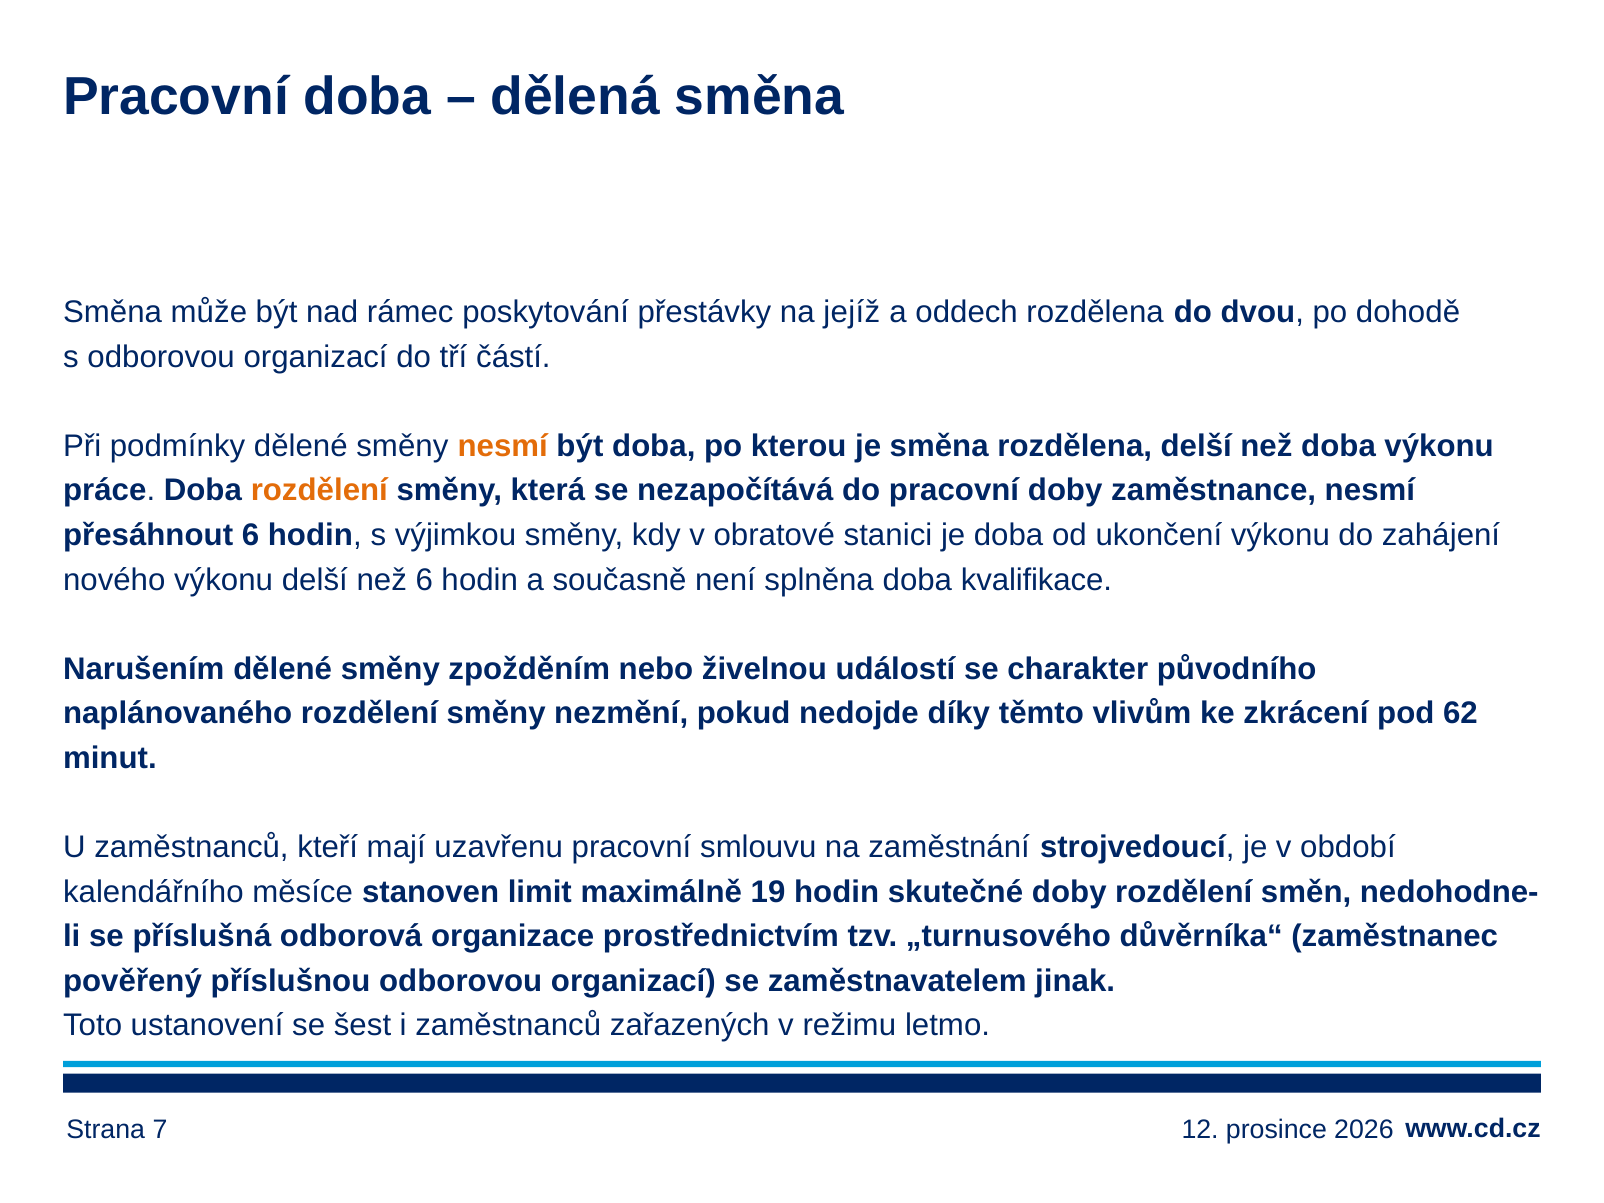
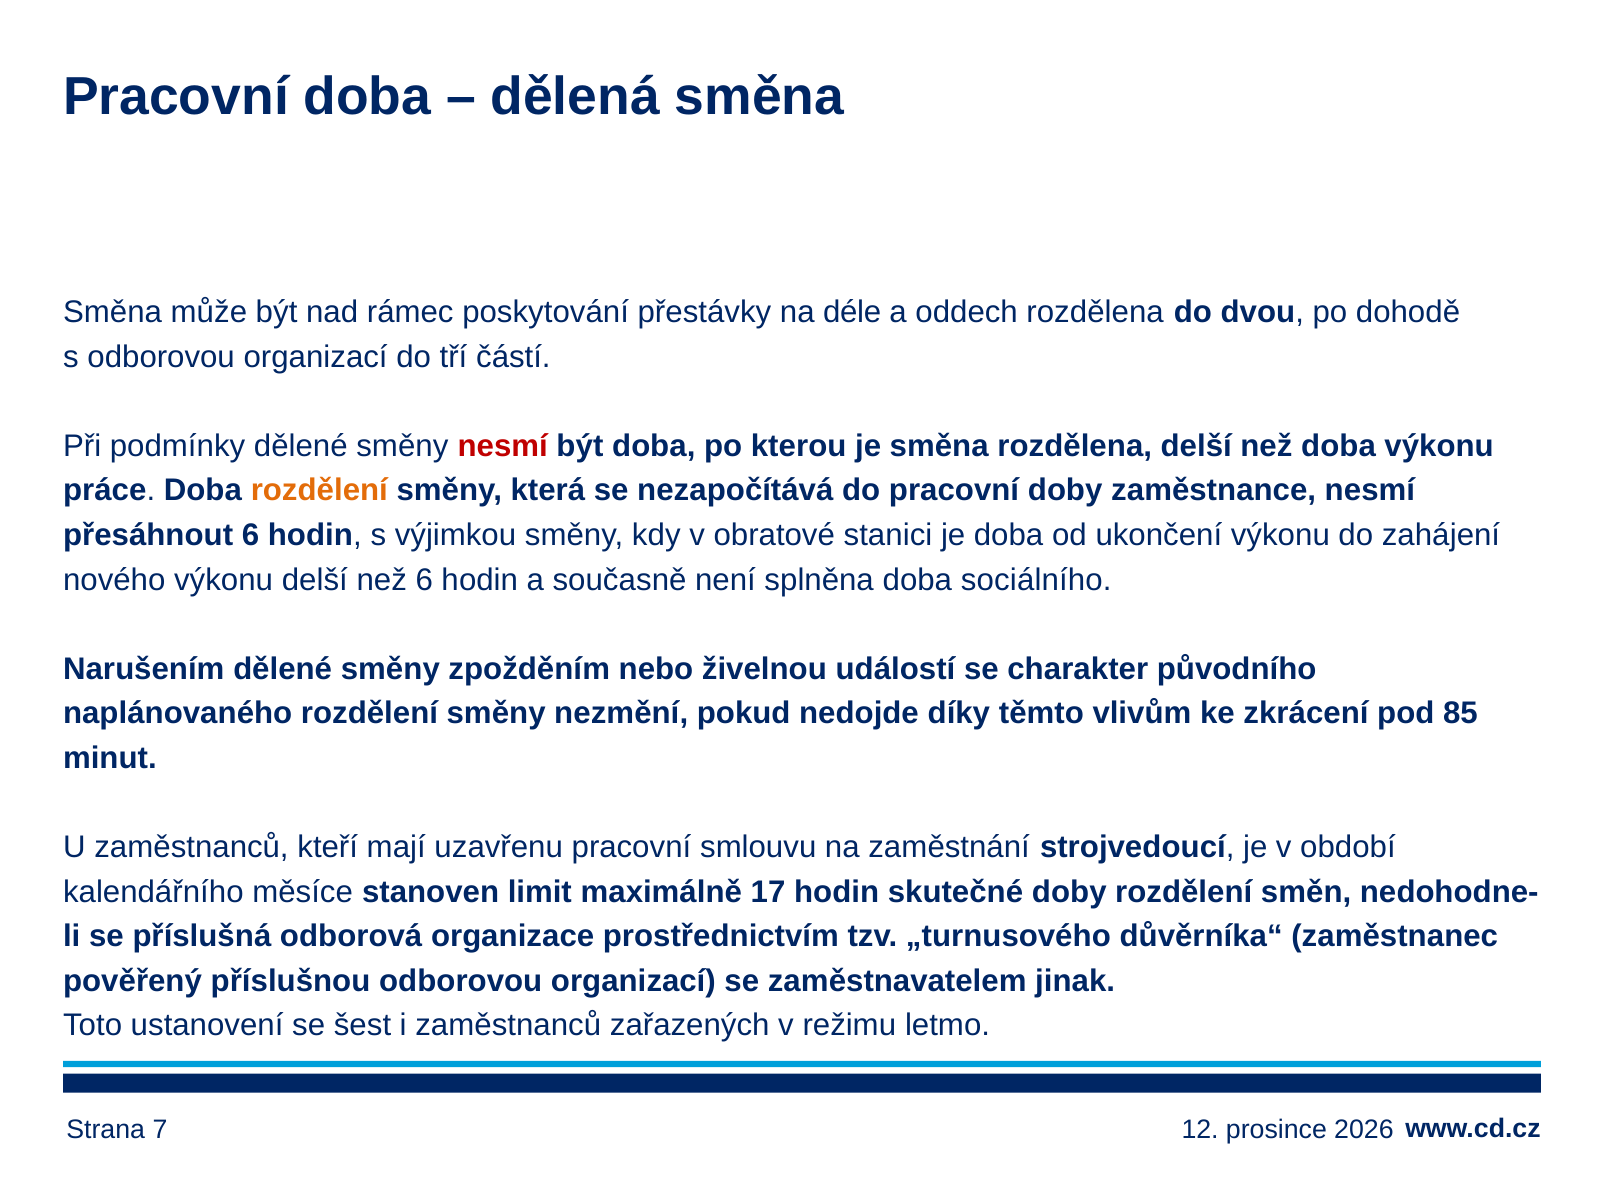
jejíž: jejíž -> déle (852, 312)
nesmí colour: orange -> red (503, 446)
kvalifikace: kvalifikace -> sociálního (1036, 580)
62: 62 -> 85 (1460, 713)
19: 19 -> 17 (768, 892)
